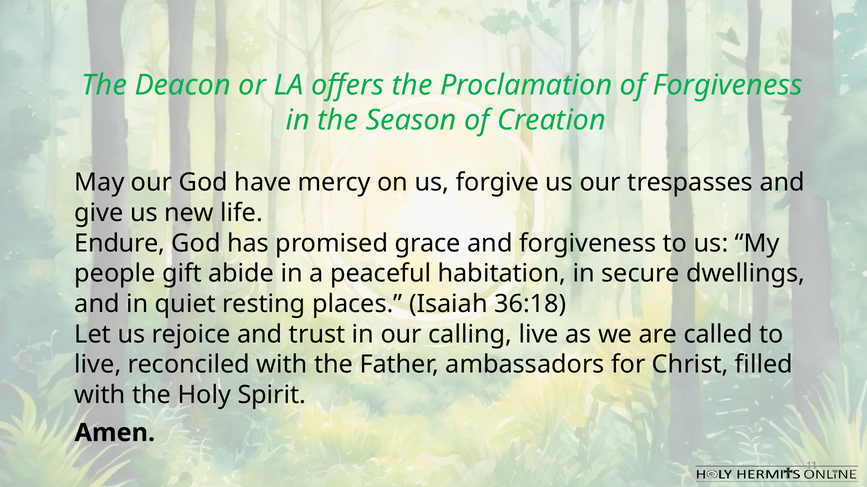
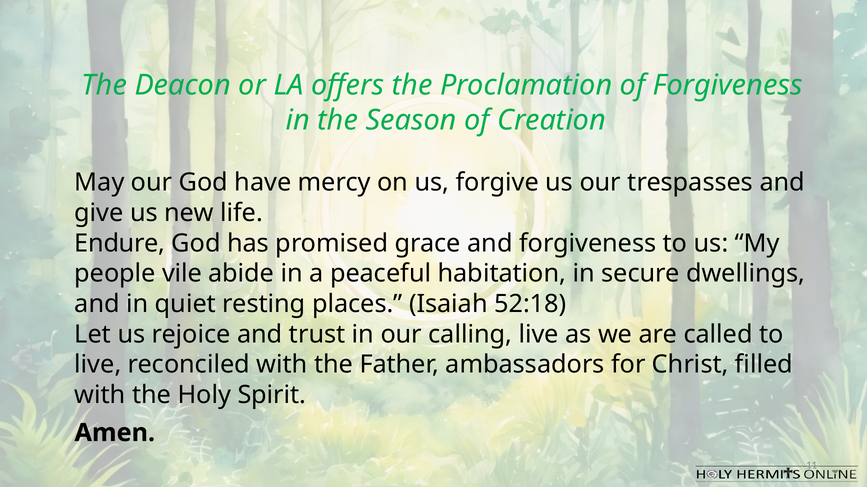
gift: gift -> vile (182, 274)
36:18: 36:18 -> 52:18 (530, 304)
